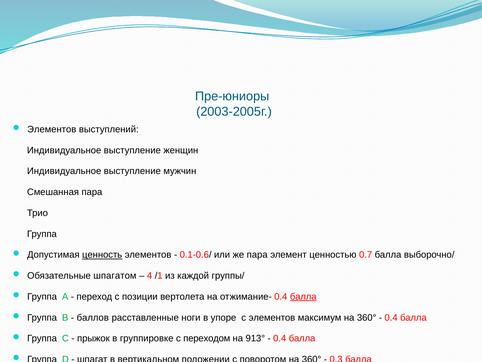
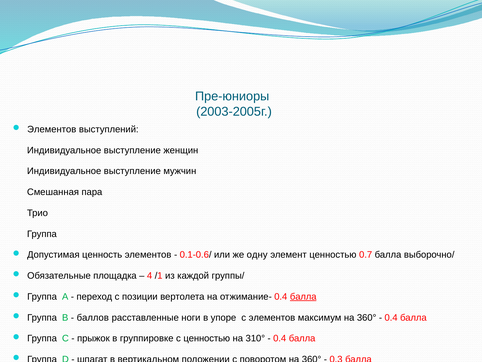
ценность underline: present -> none (102, 255)
же пара: пара -> одну (257, 255)
шпагатом: шпагатом -> площадка (115, 275)
c переходом: переходом -> ценностью (207, 338)
913°: 913° -> 310° (255, 338)
